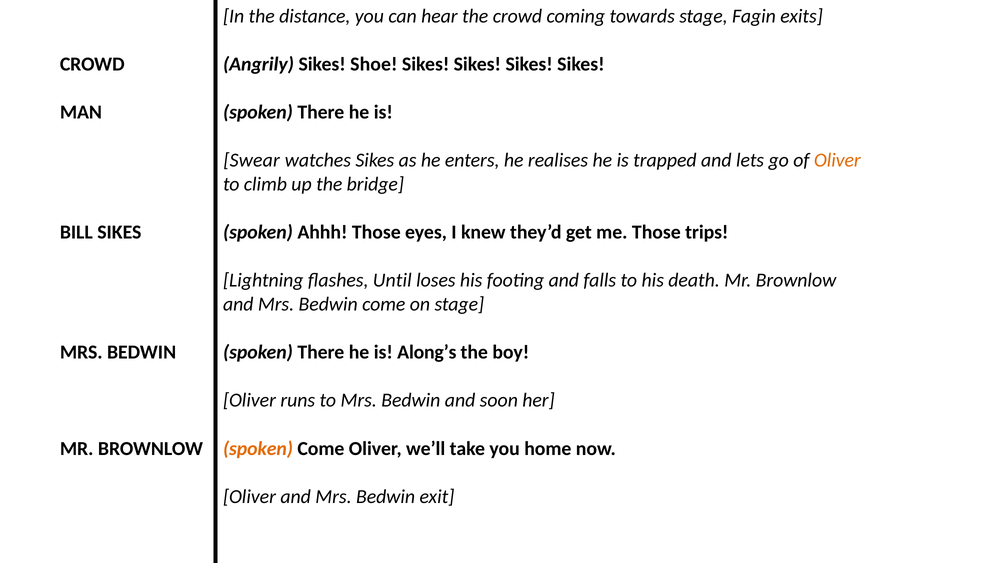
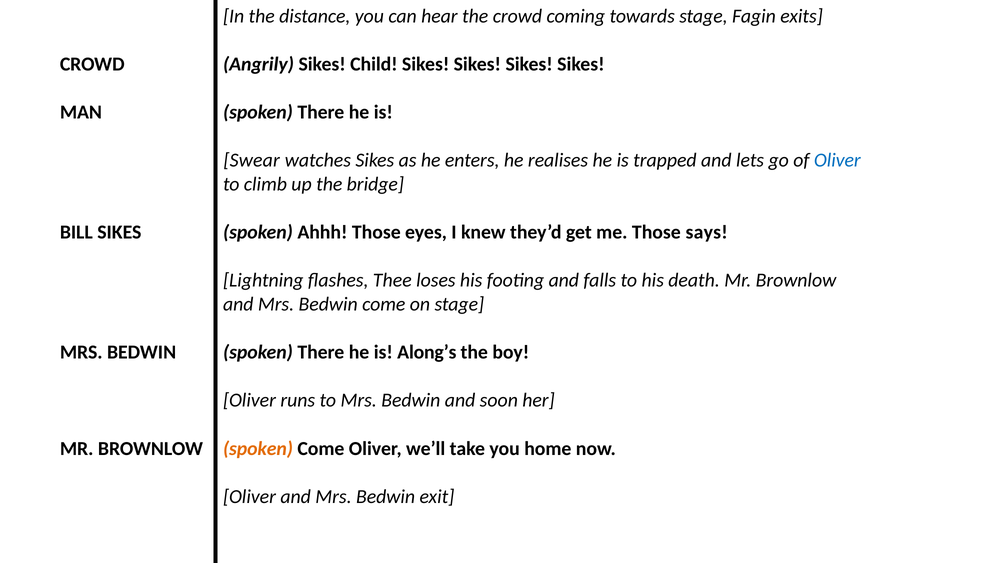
Shoe: Shoe -> Child (374, 64)
Oliver colour: orange -> blue (837, 160)
trips: trips -> says (707, 232)
Until: Until -> Thee (392, 280)
